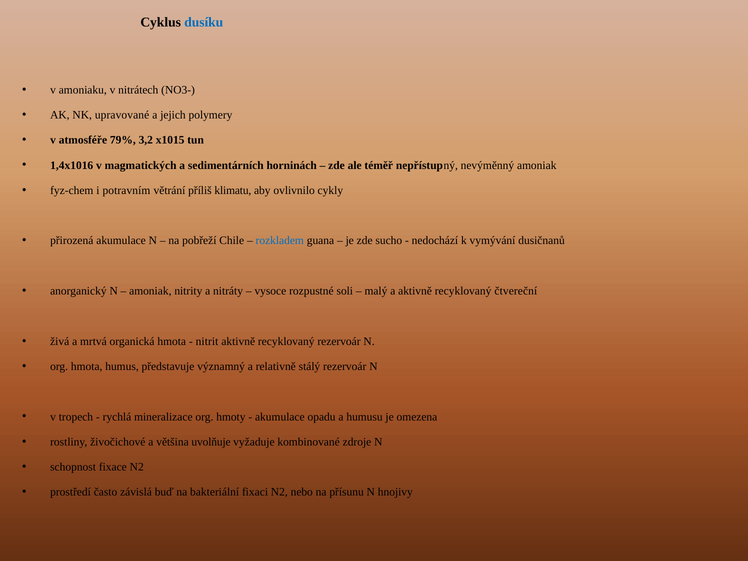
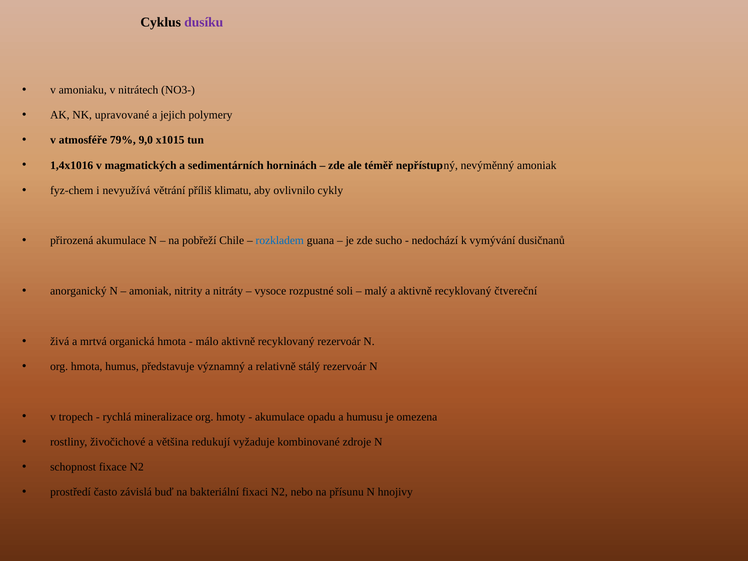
dusíku colour: blue -> purple (204, 22)
3,2: 3,2 -> 9,0 (146, 140)
potravním: potravním -> nevyužívá (126, 190)
nitrit: nitrit -> málo (207, 341)
uvolňuje: uvolňuje -> redukují (211, 442)
